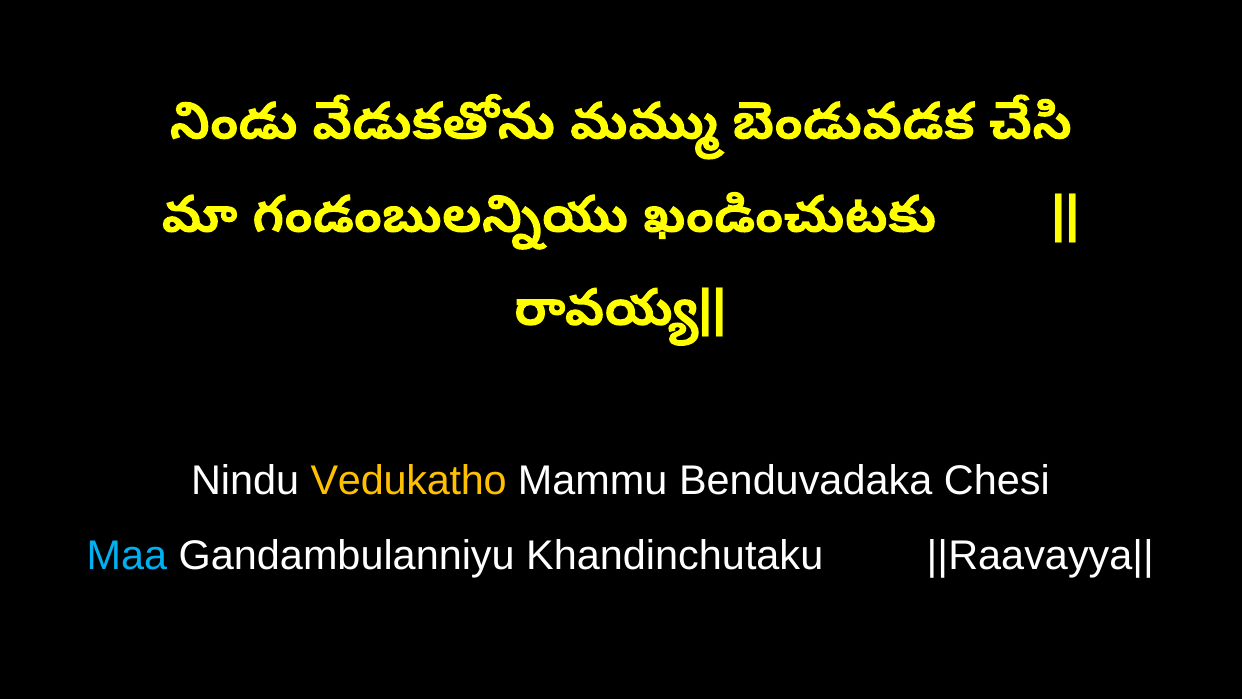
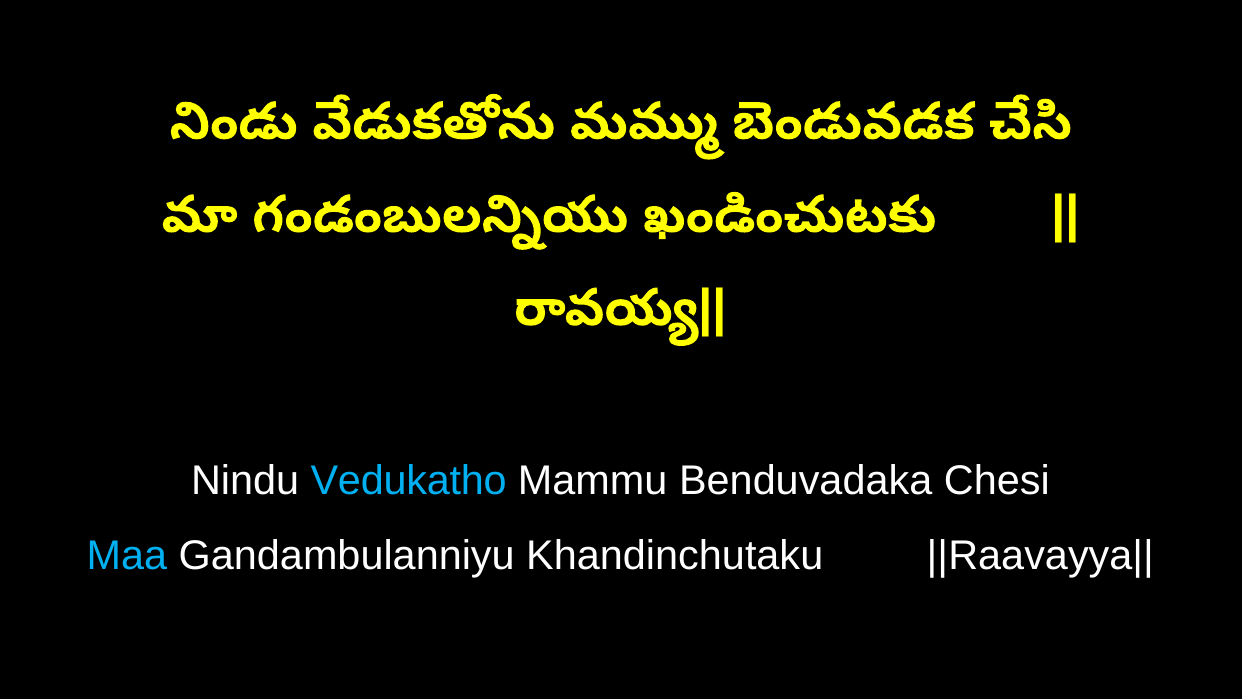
Vedukatho colour: yellow -> light blue (409, 481)
